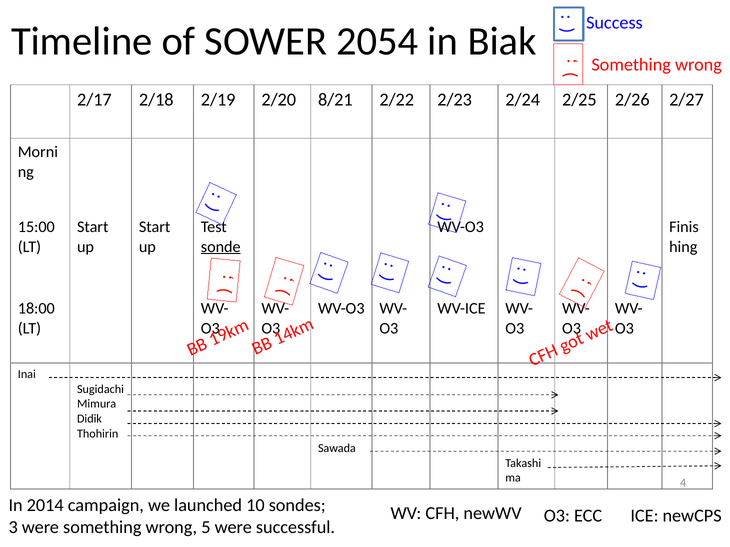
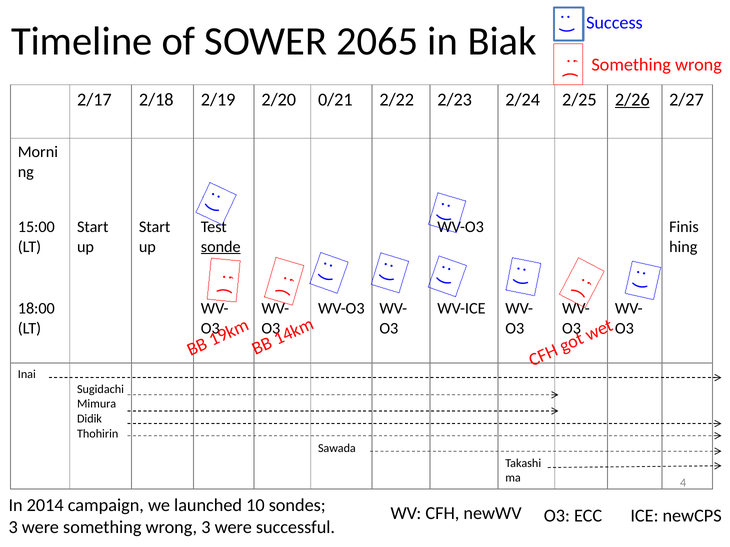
2054: 2054 -> 2065 (377, 41)
8/21: 8/21 -> 0/21 (335, 100)
2/26 underline: none -> present (632, 100)
wrong 5: 5 -> 3 (206, 528)
